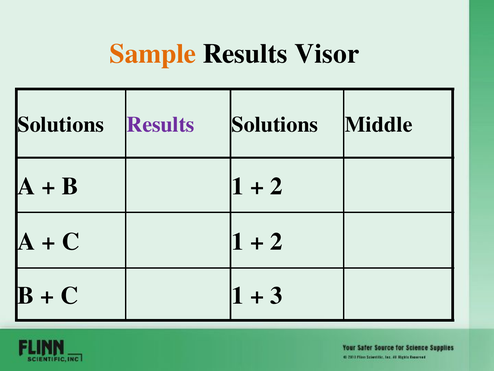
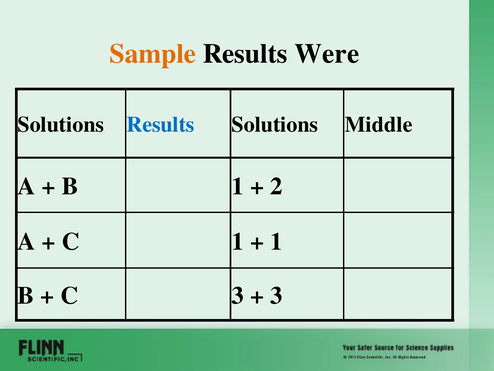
Visor: Visor -> Were (327, 54)
Results colour: purple -> blue (161, 125)
2: 2 -> 1 (276, 241)
1: 1 -> 3 (238, 295)
